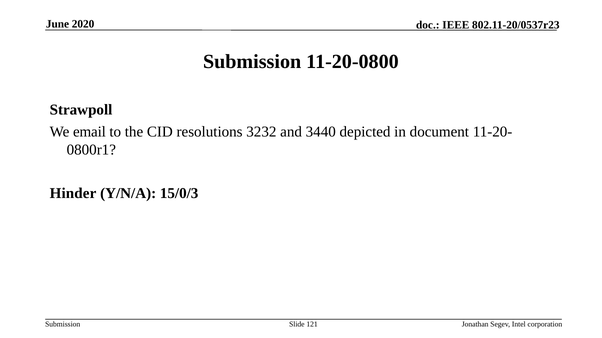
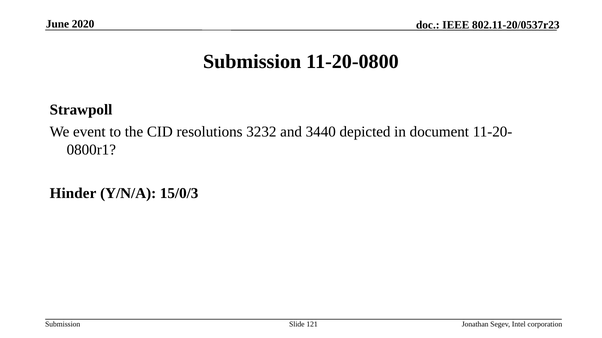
email: email -> event (89, 132)
